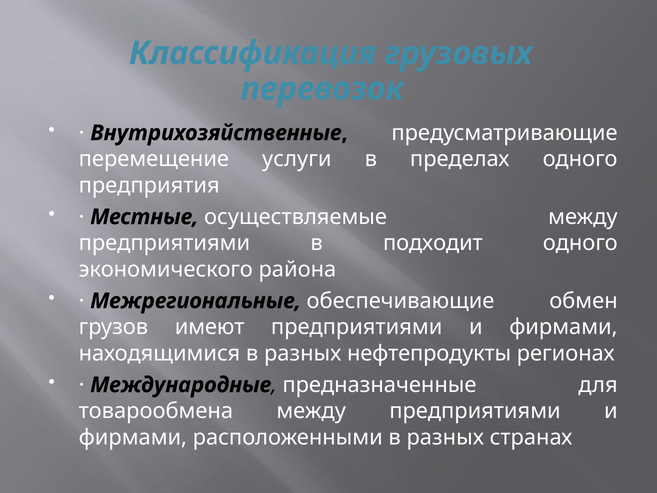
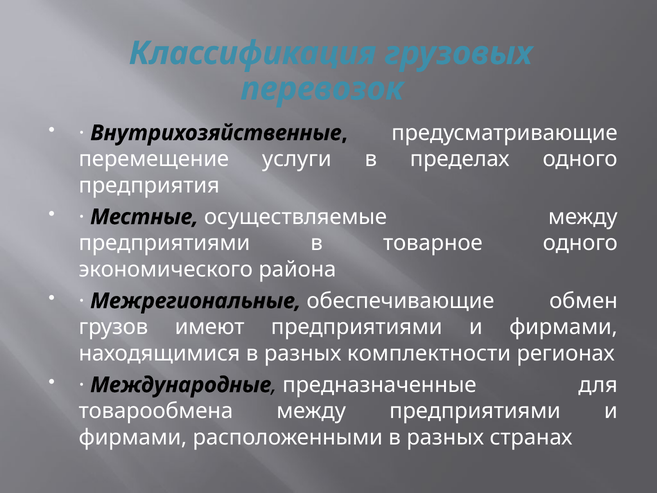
подходит: подходит -> товарное (433, 243)
нефтепродукты: нефтепродукты -> комплектности (429, 353)
